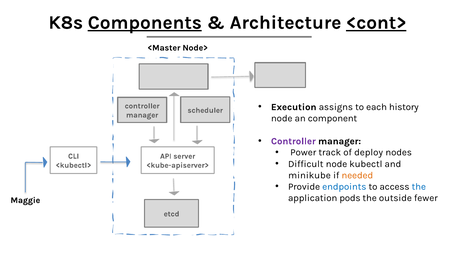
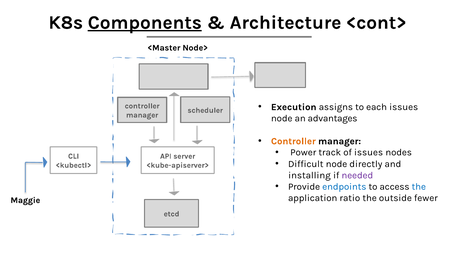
<cont> underline: present -> none (376, 22)
each history: history -> issues (404, 107)
component: component -> advantages (333, 118)
Controller colour: purple -> orange (293, 141)
of deploy: deploy -> issues (369, 152)
kubectl: kubectl -> directly (366, 164)
minikube: minikube -> installing (309, 175)
needed colour: orange -> purple (357, 175)
pods: pods -> ratio (350, 198)
